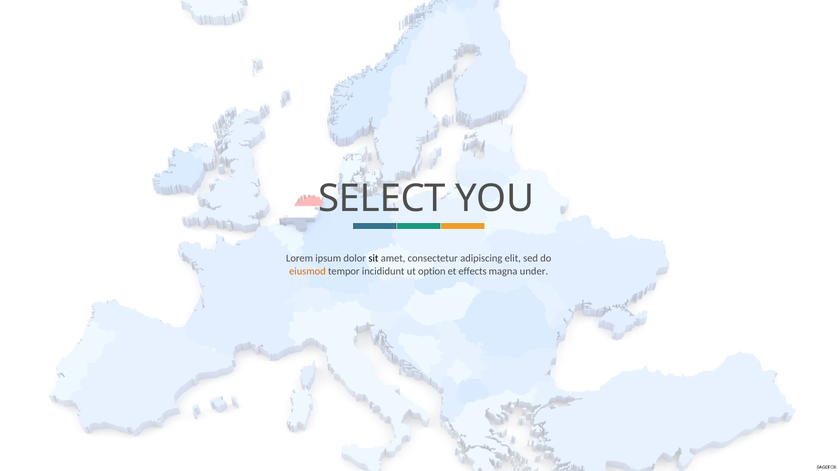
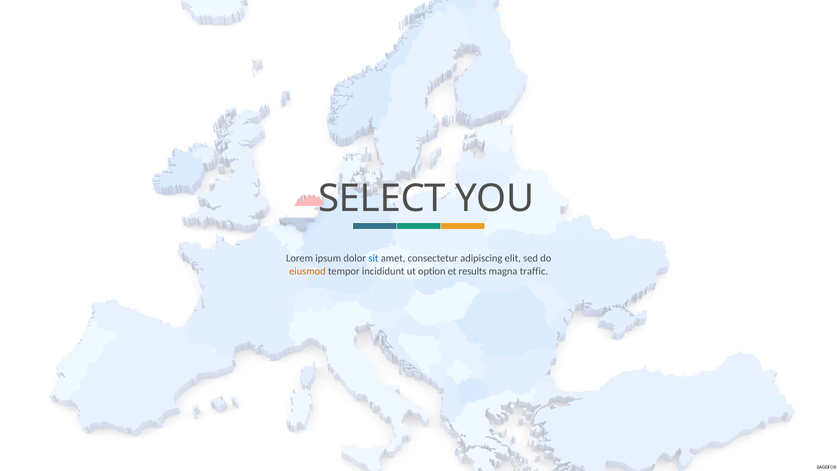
sit colour: black -> blue (373, 259)
effects: effects -> results (473, 271)
under: under -> traffic (534, 271)
